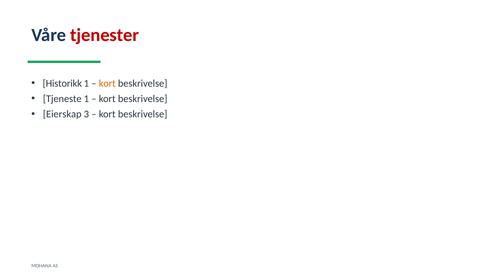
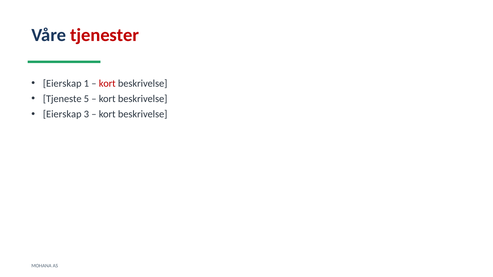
Historikk: Historikk -> Eierskap (62, 83)
kort colour: orange -> red (107, 83)
Tjeneste 1: 1 -> 5 (86, 99)
